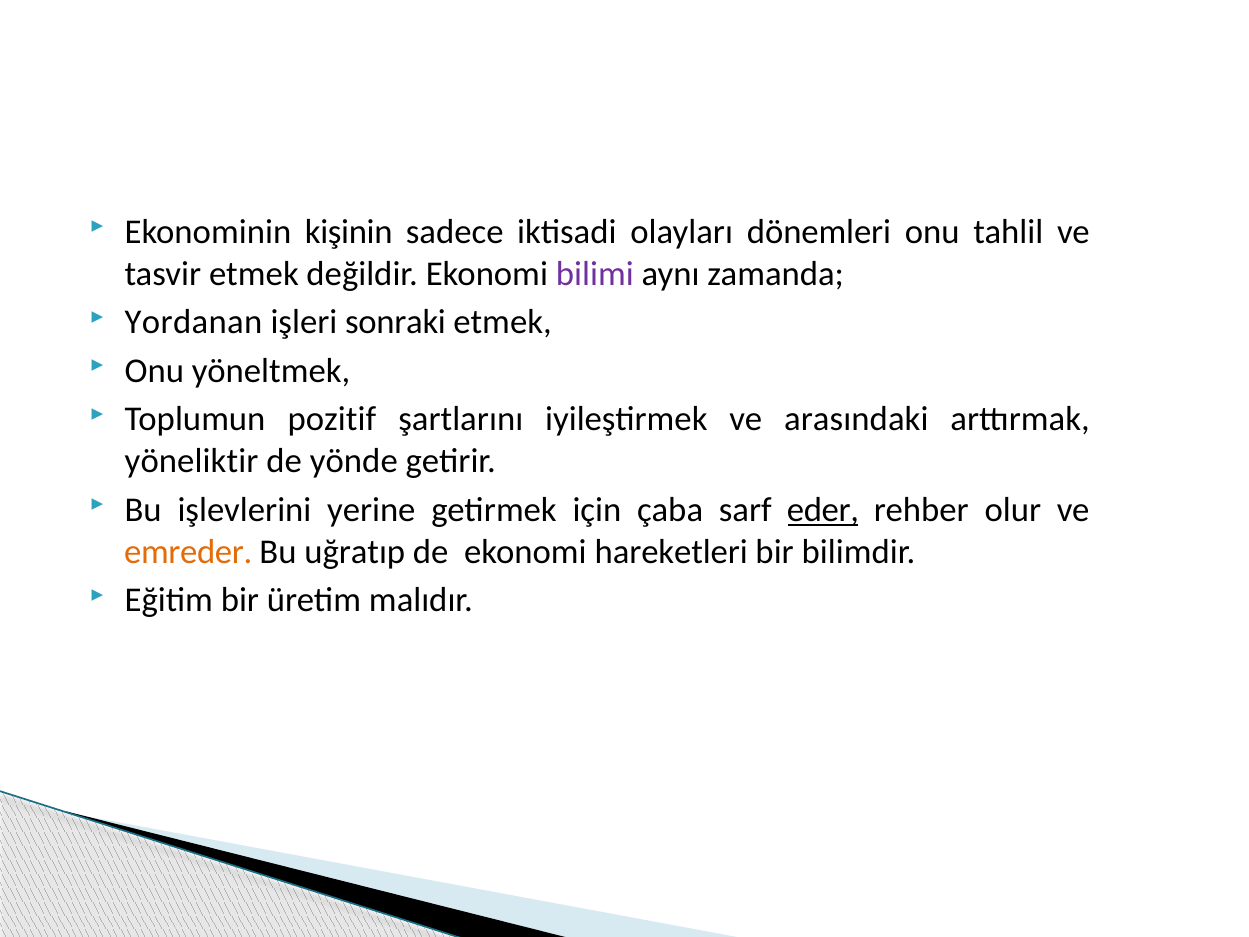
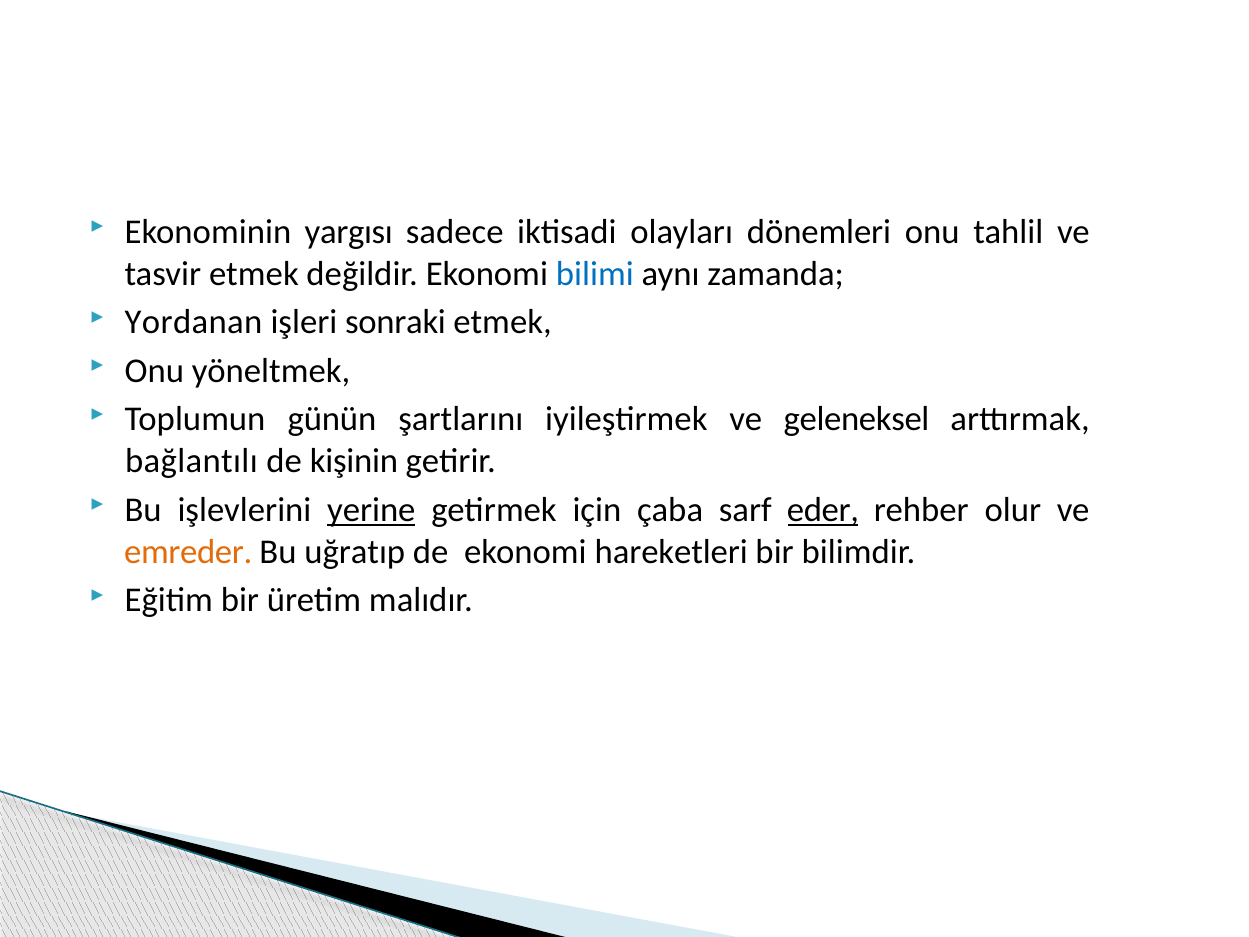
kişinin: kişinin -> yargısı (349, 232)
bilimi colour: purple -> blue (595, 274)
pozitif: pozitif -> günün (332, 419)
arasındaki: arasındaki -> geleneksel (857, 419)
yöneliktir: yöneliktir -> bağlantılı (191, 461)
yönde: yönde -> kişinin (354, 461)
yerine underline: none -> present (371, 510)
